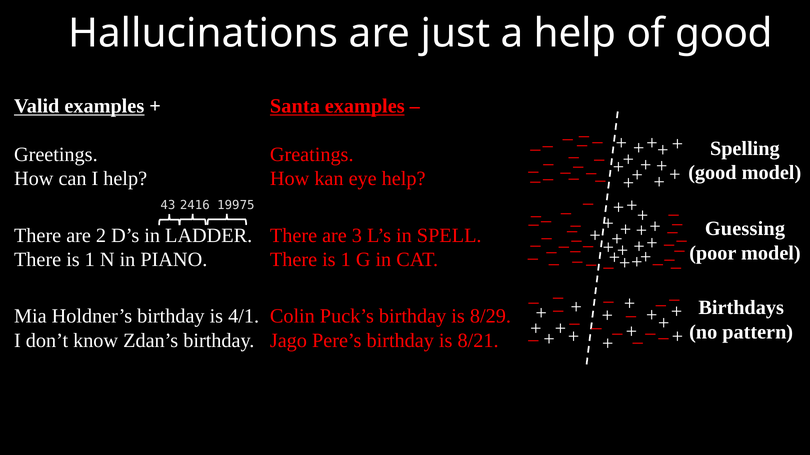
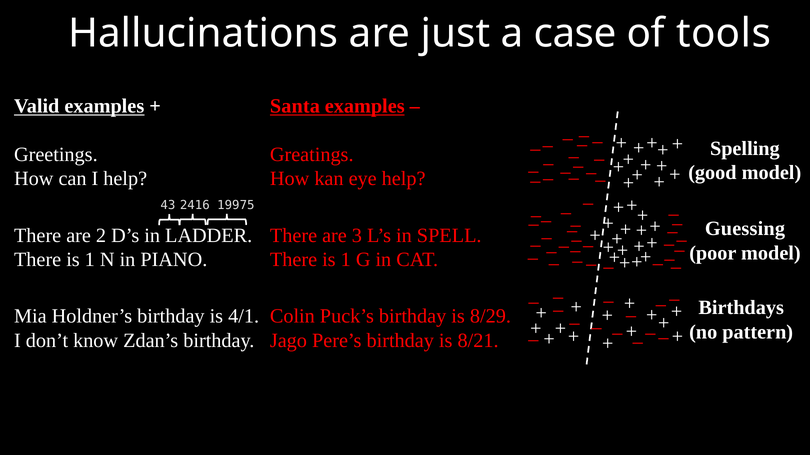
a help: help -> case (575, 34)
of good: good -> tools (724, 34)
